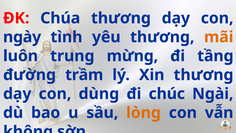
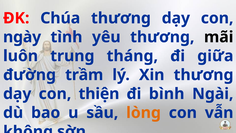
mãi colour: orange -> black (219, 37)
mừng: mừng -> tháng (132, 56)
tầng: tầng -> giữa (215, 56)
dùng: dùng -> thiện (99, 94)
chúc: chúc -> bình (167, 94)
